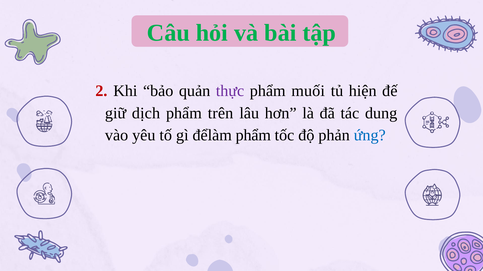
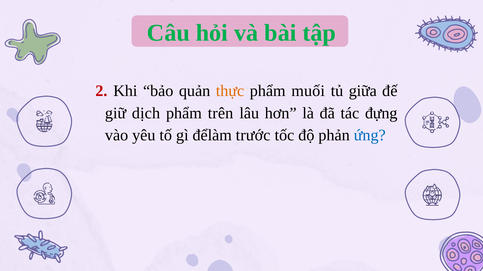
thực colour: purple -> orange (230, 91)
hiện: hiện -> giữa (363, 91)
dung: dung -> đựng (381, 113)
đểlàm phẩm: phẩm -> trước (253, 136)
